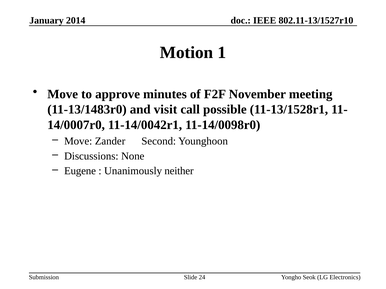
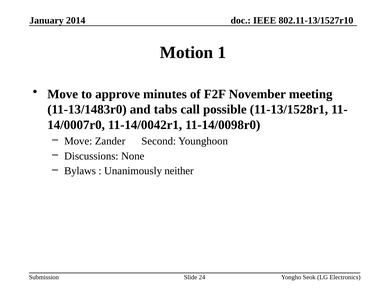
visit: visit -> tabs (165, 110)
Eugene: Eugene -> Bylaws (80, 171)
